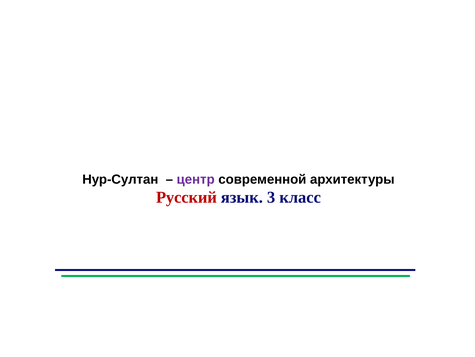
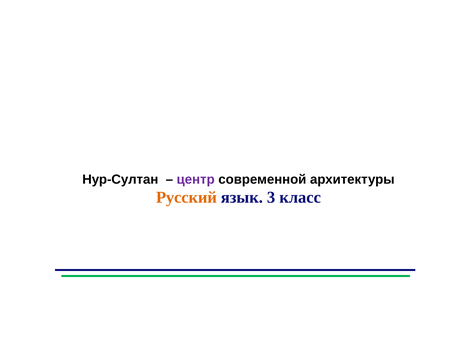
Русский colour: red -> orange (186, 197)
